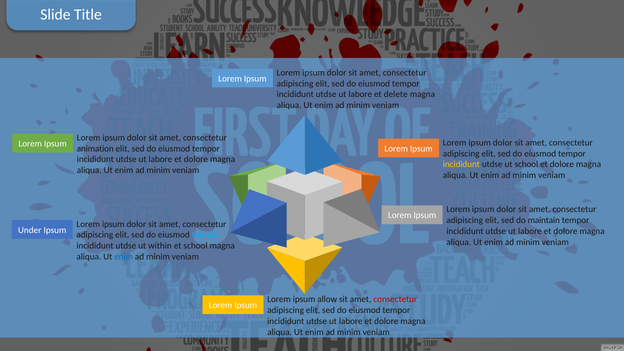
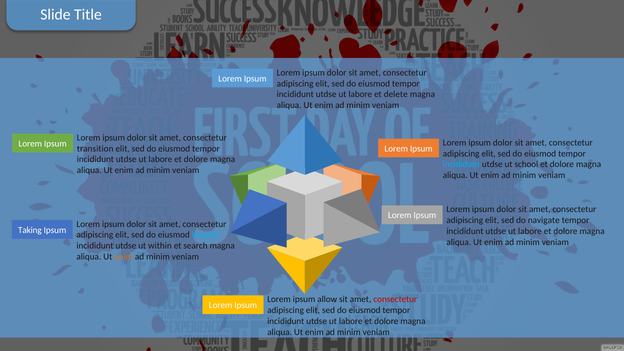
animation: animation -> transition (95, 149)
incididunt colour: yellow -> light blue (461, 164)
maintain: maintain -> navigate (544, 220)
Under: Under -> Taking (30, 230)
et school: school -> search (196, 246)
enim colour: blue -> orange (124, 257)
